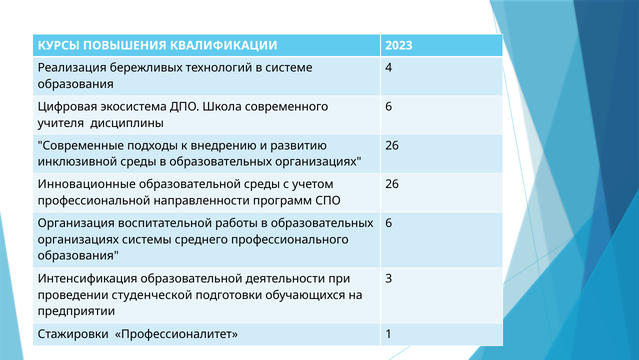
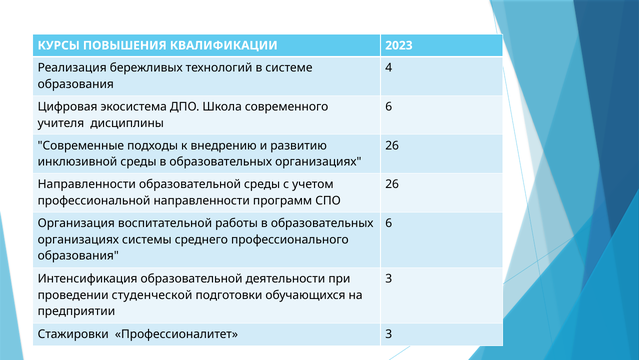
Инновационные: Инновационные -> Направленности (87, 184)
Профессионалитет 1: 1 -> 3 (389, 334)
